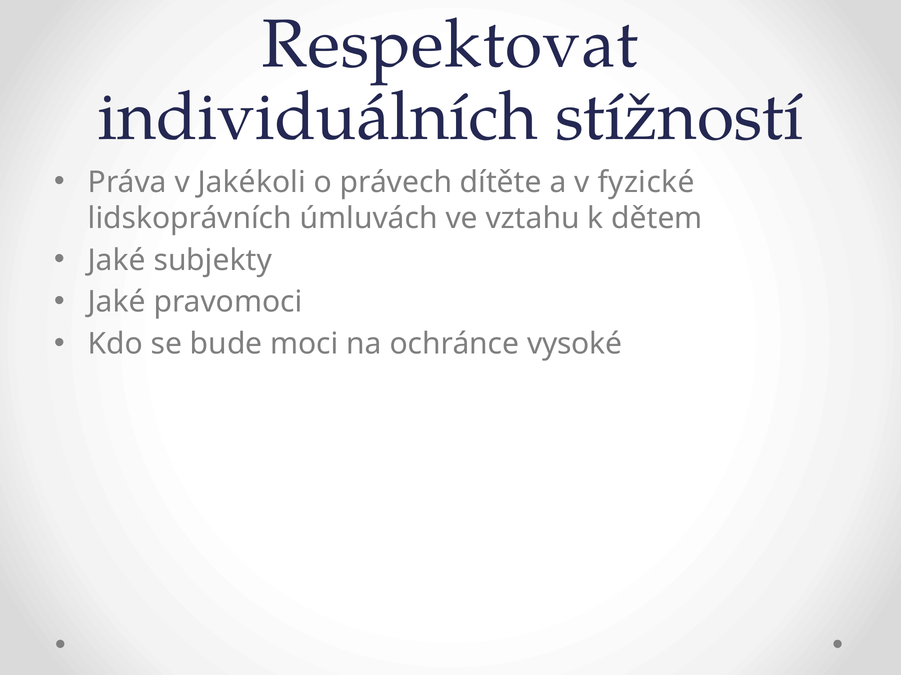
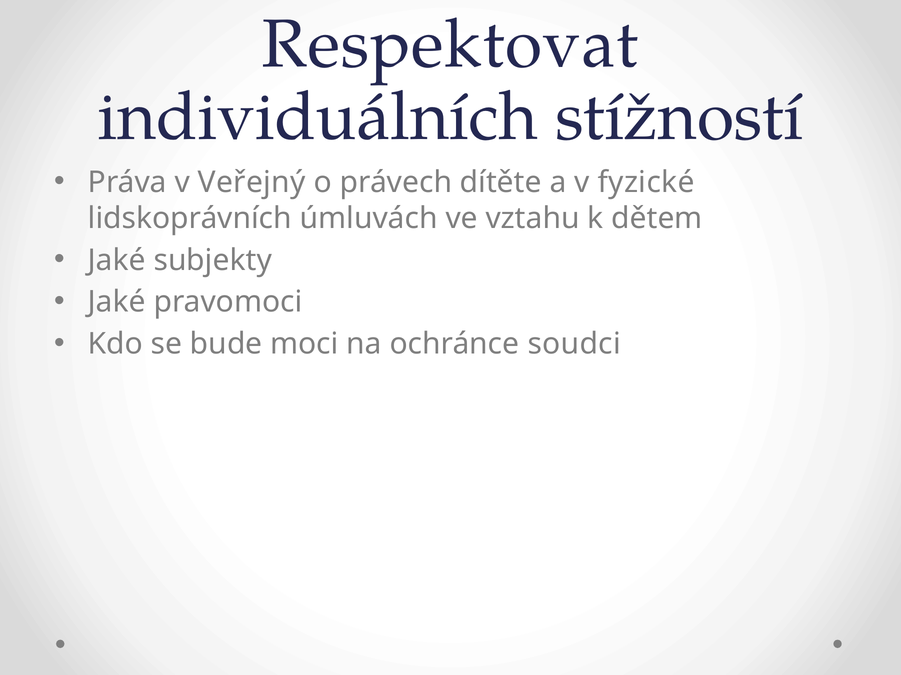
Jakékoli: Jakékoli -> Veřejný (252, 182)
vysoké: vysoké -> soudci (574, 344)
